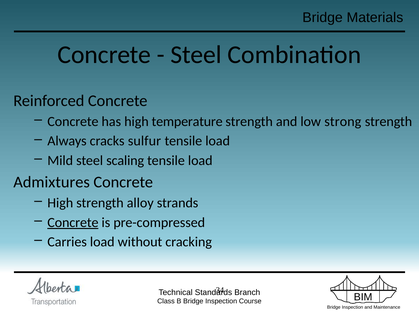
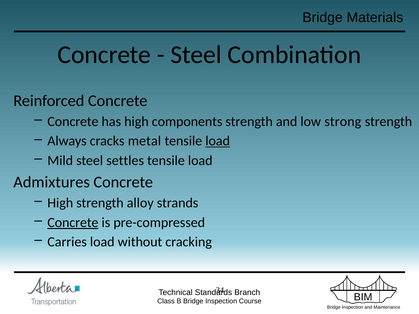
temperature: temperature -> components (187, 122)
sulfur: sulfur -> metal (144, 141)
load underline: none -> present (218, 141)
scaling: scaling -> settles (125, 161)
